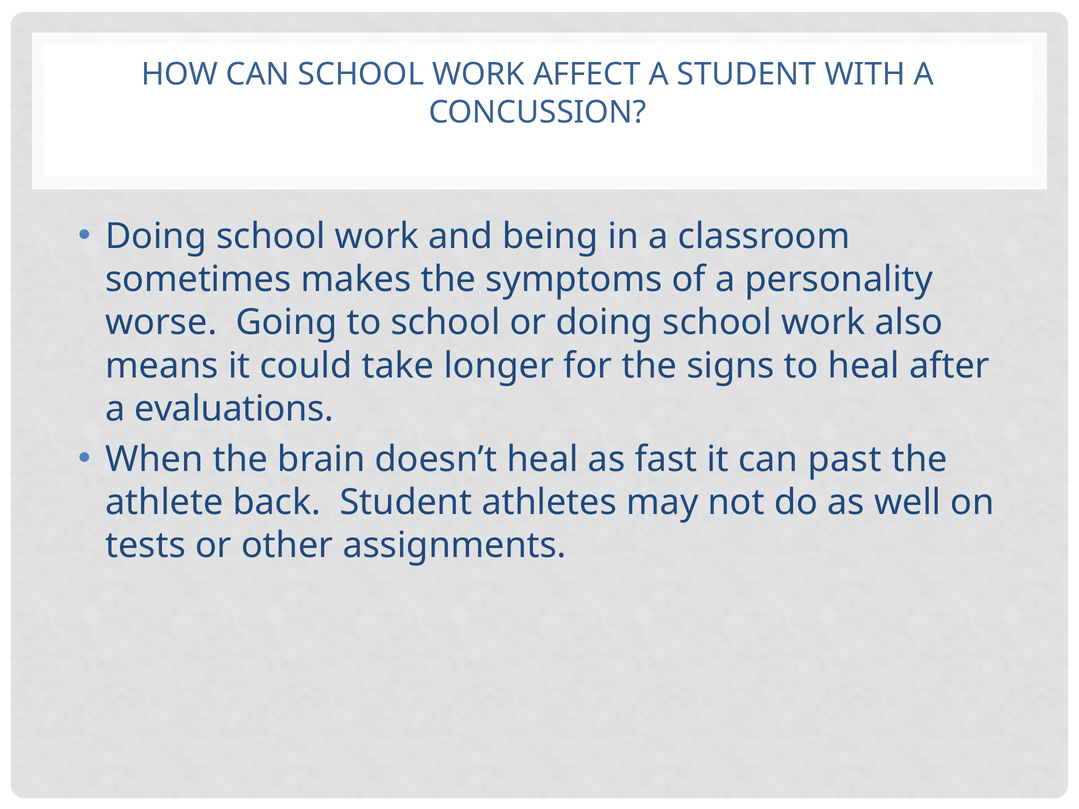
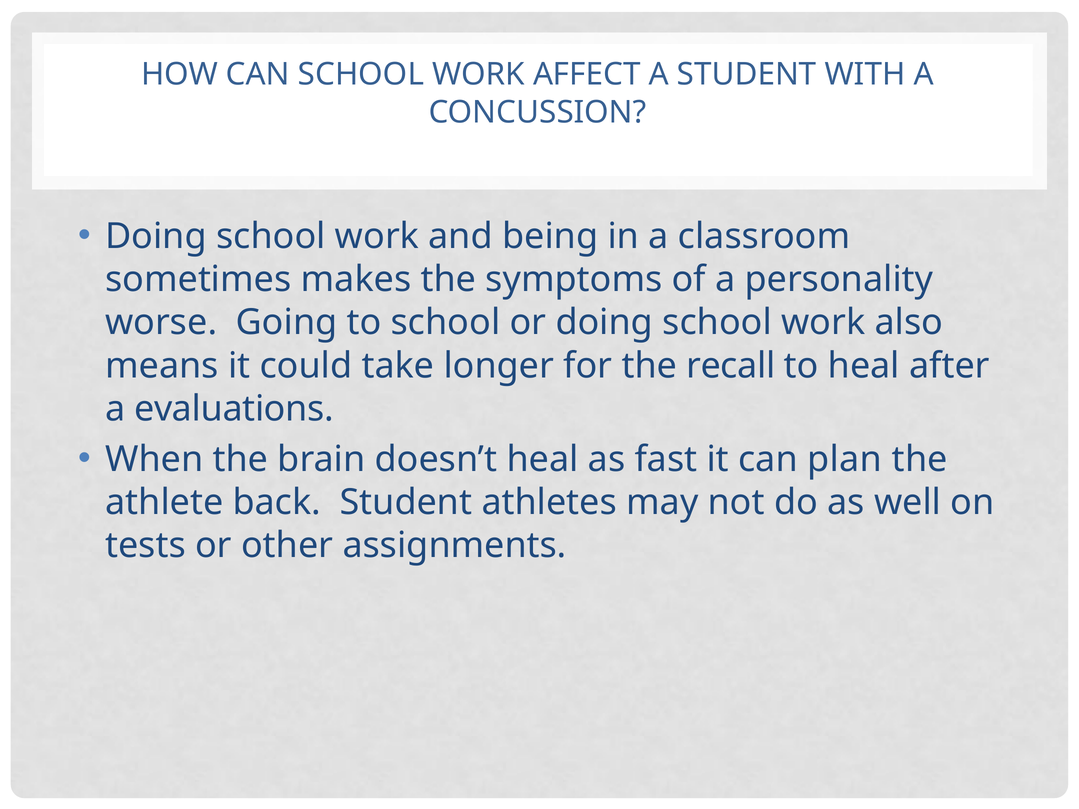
signs: signs -> recall (731, 366)
past: past -> plan (845, 459)
